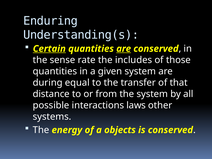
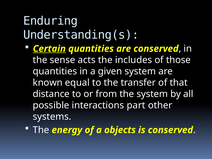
are underline: present -> none (124, 49)
rate: rate -> acts (87, 60)
during: during -> known (48, 83)
laws: laws -> part (136, 105)
